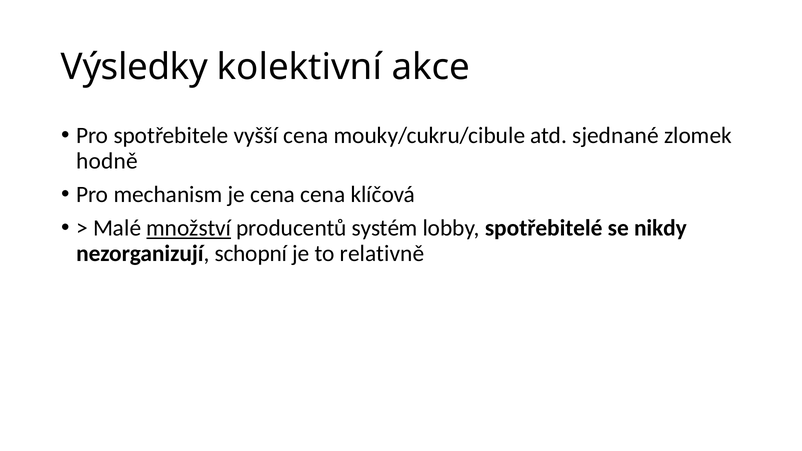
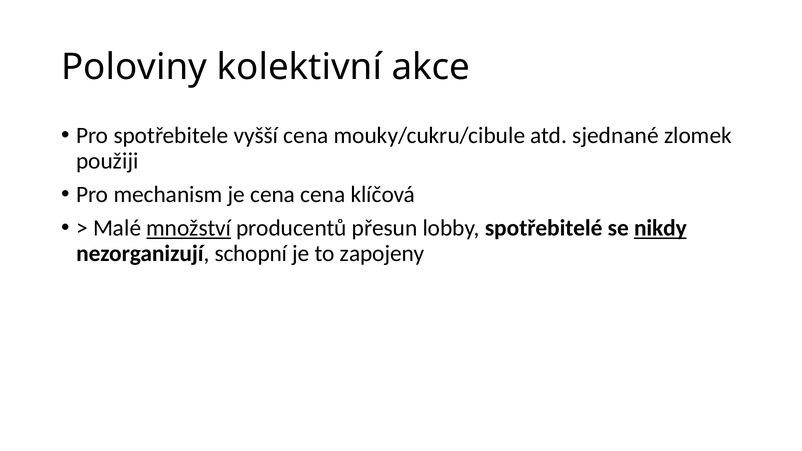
Výsledky: Výsledky -> Poloviny (134, 67)
hodně: hodně -> použiji (107, 161)
systém: systém -> přesun (385, 228)
nikdy underline: none -> present (660, 228)
relativně: relativně -> zapojeny (382, 253)
